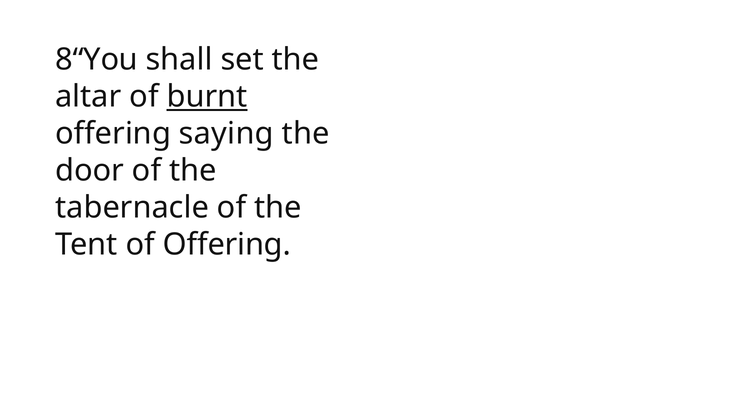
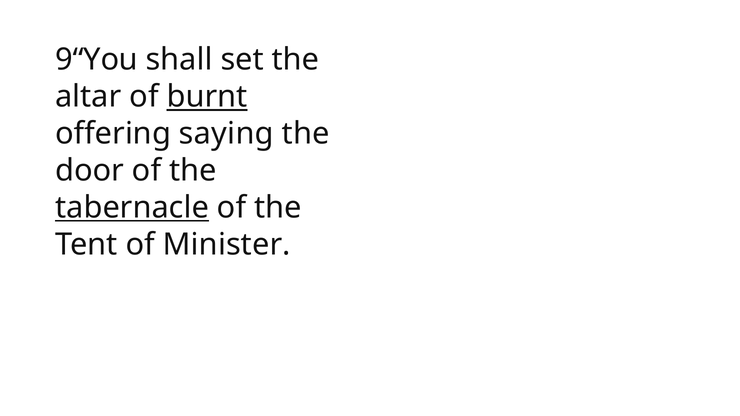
8“You: 8“You -> 9“You (97, 60)
tabernacle underline: none -> present (132, 208)
of Offering: Offering -> Minister (227, 245)
